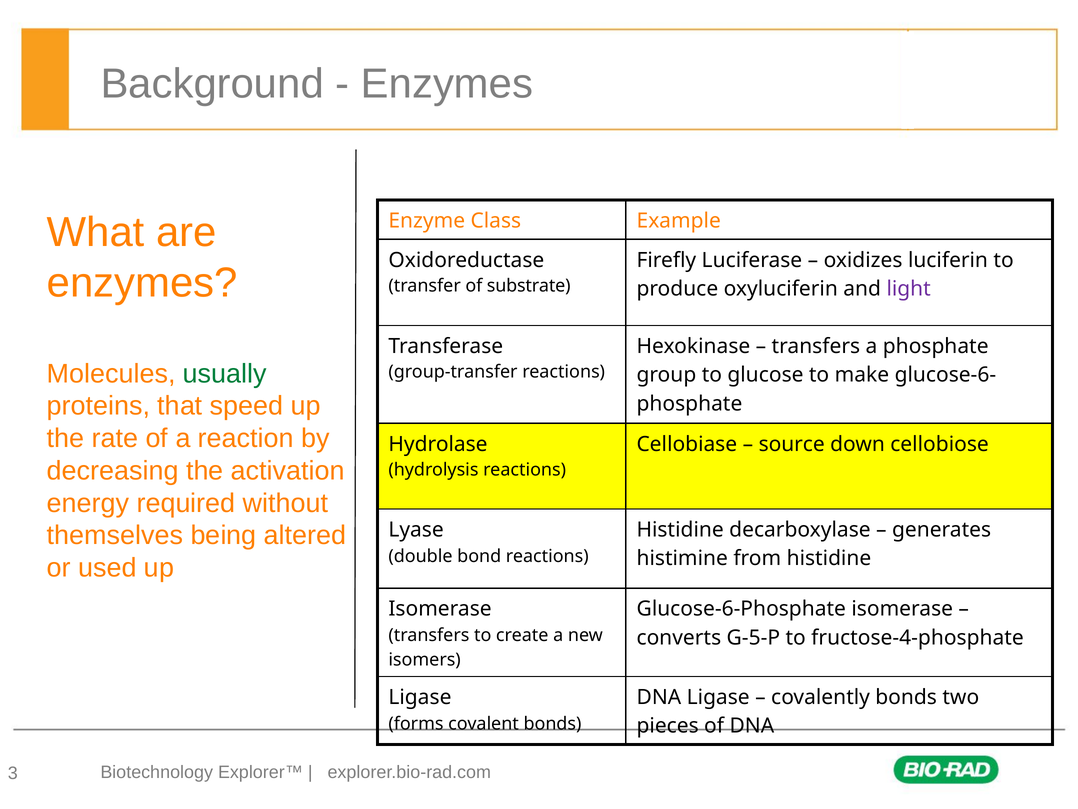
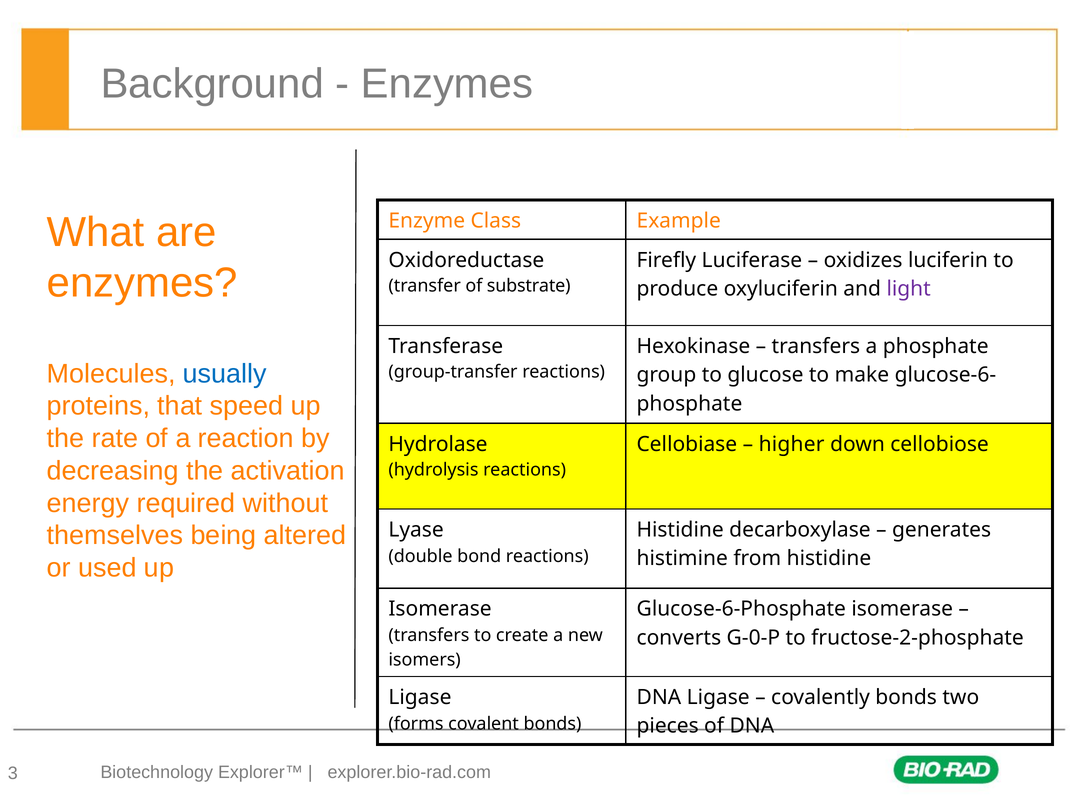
usually colour: green -> blue (225, 373)
source: source -> higher (792, 444)
G-5-P: G-5-P -> G-0-P (753, 637)
fructose-4-phosphate: fructose-4-phosphate -> fructose-2-phosphate (917, 637)
